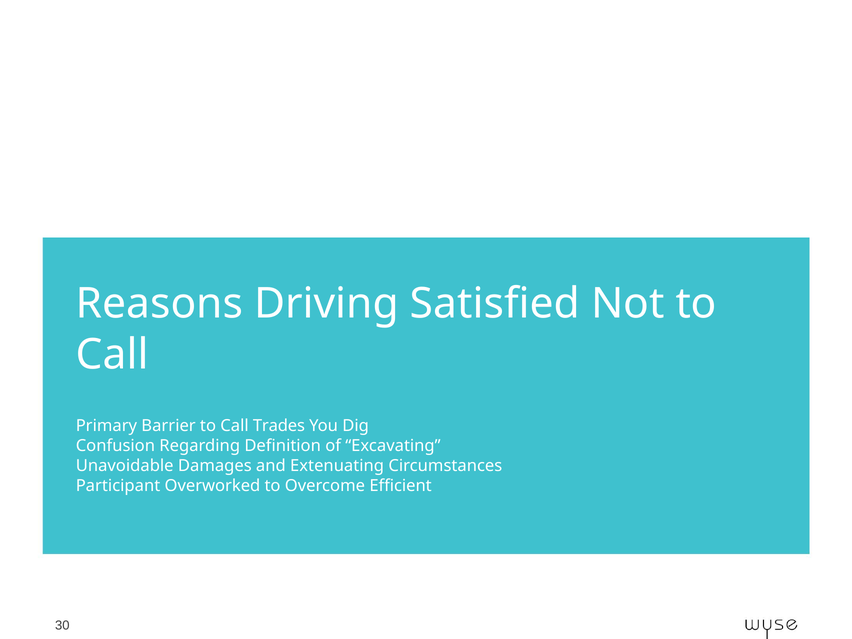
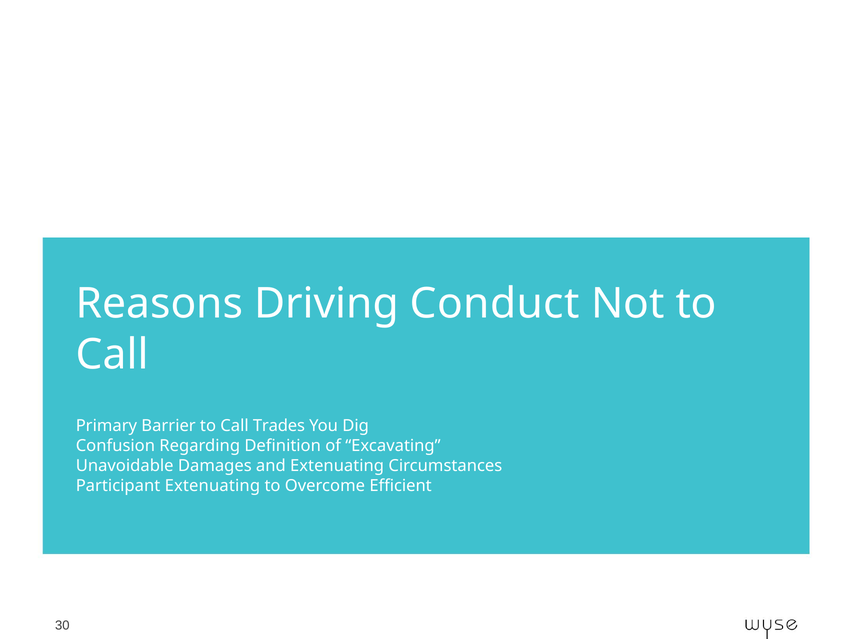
Satisfied: Satisfied -> Conduct (495, 304)
Participant Overworked: Overworked -> Extenuating (212, 486)
